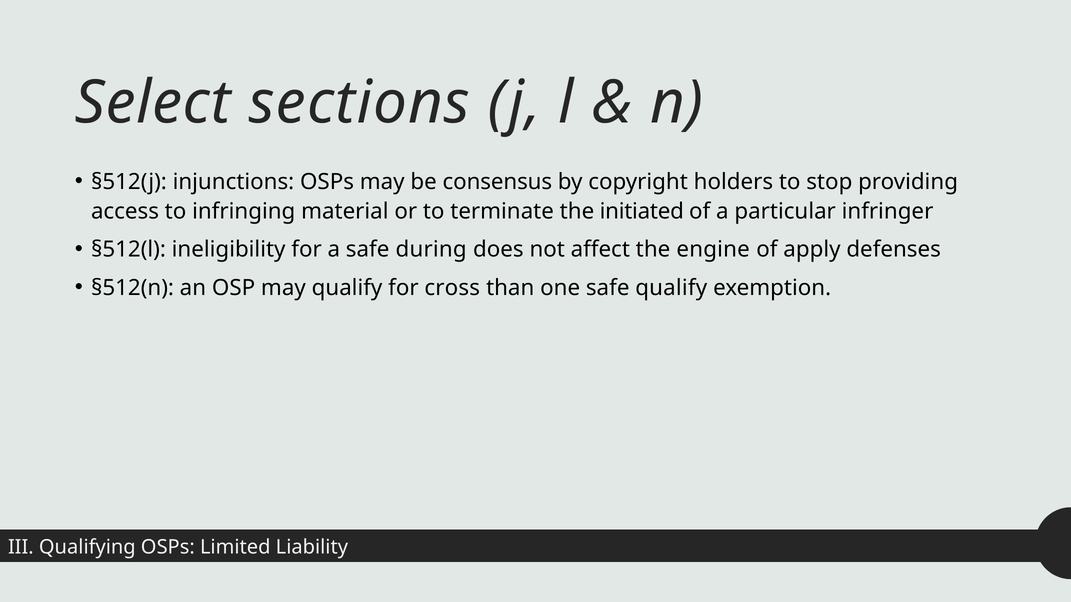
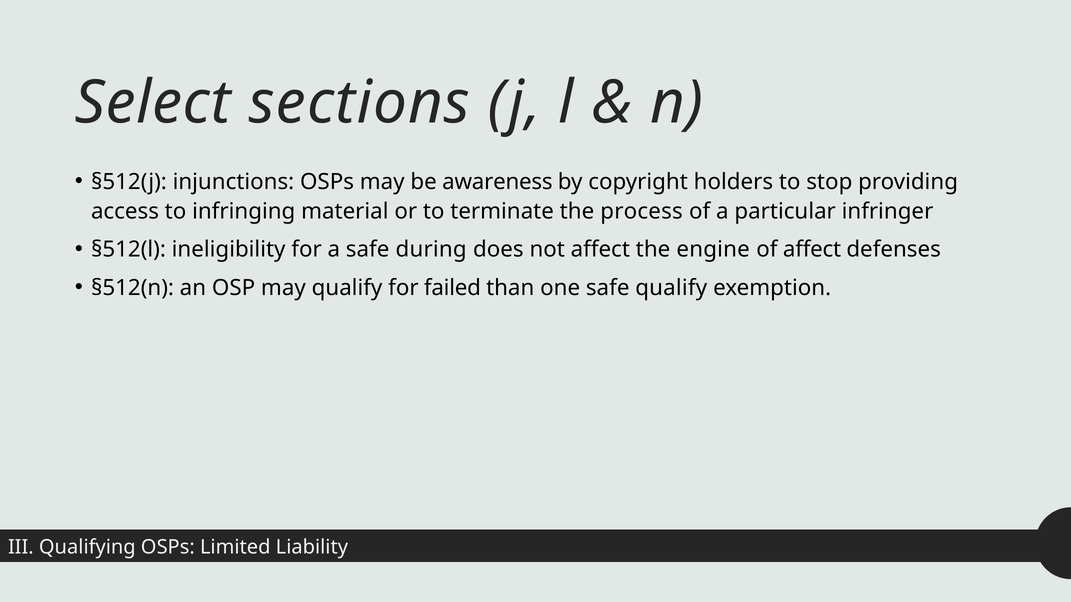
consensus: consensus -> awareness (497, 182)
initiated: initiated -> process (642, 211)
of apply: apply -> affect (812, 250)
cross: cross -> failed (452, 288)
